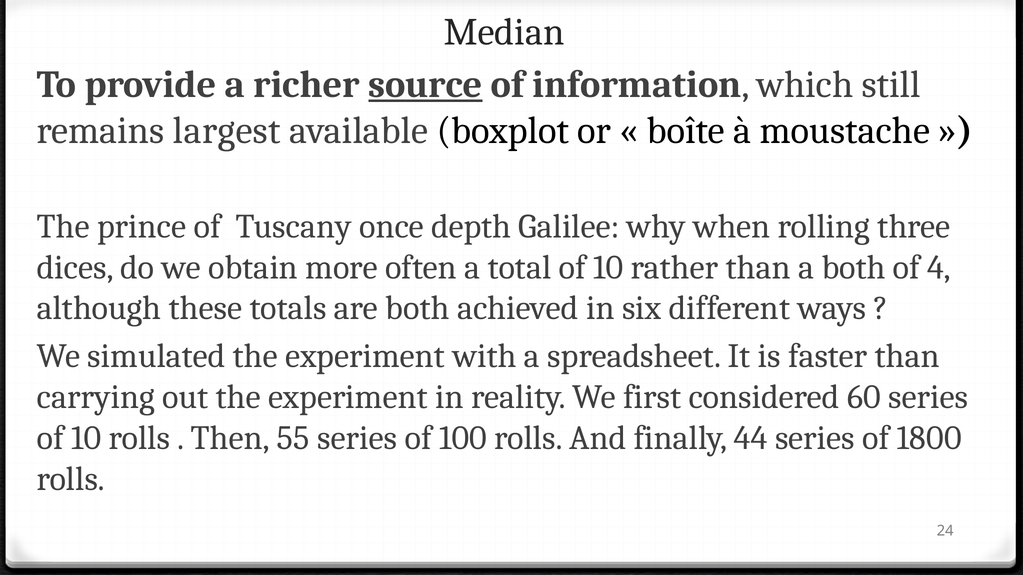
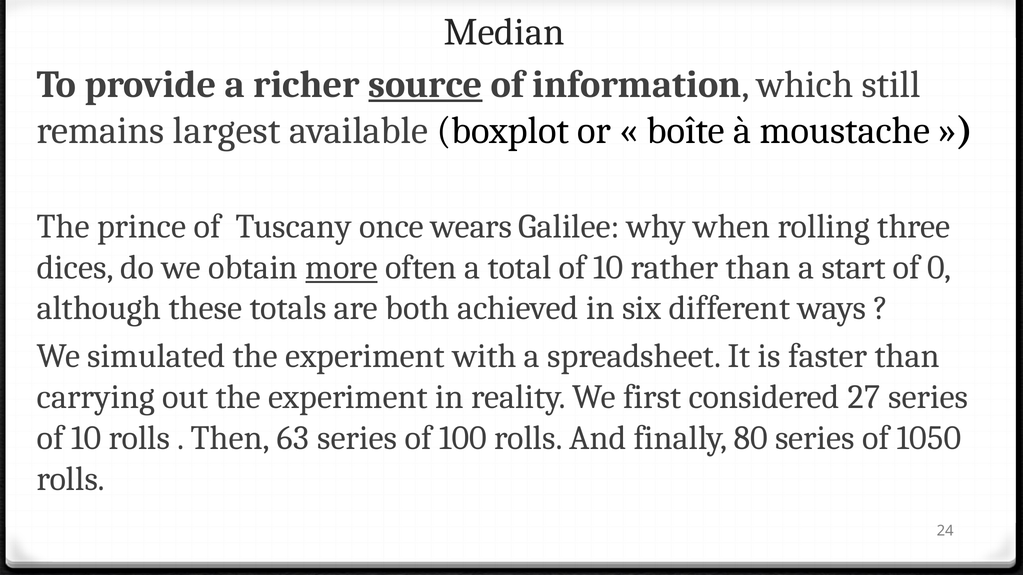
depth: depth -> wears (471, 227)
more underline: none -> present (342, 267)
a both: both -> start (854, 267)
4: 4 -> 0 (939, 267)
60: 60 -> 27 (864, 397)
55: 55 -> 63 (293, 438)
44: 44 -> 80 (751, 438)
1800: 1800 -> 1050 (929, 438)
